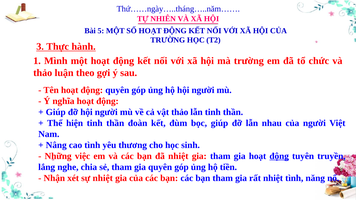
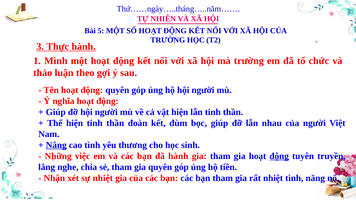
vật thảo: thảo -> hiện (180, 112)
Nâng underline: none -> present (56, 145)
đã nhiệt: nhiệt -> hành (178, 156)
